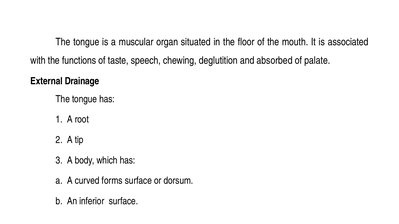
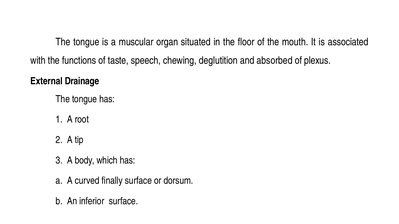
palate: palate -> plexus (317, 61)
forms: forms -> finally (112, 181)
